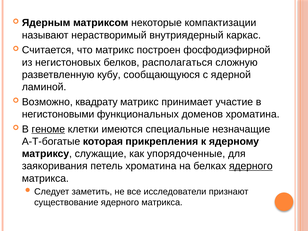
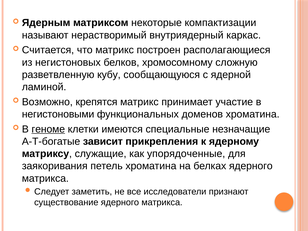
фосфодиэфирной: фосфодиэфирной -> располагающиеся (227, 50)
располагаться: располагаться -> хромосомному (177, 62)
квадрату: квадрату -> крепятся (97, 102)
которая: которая -> зависит (103, 141)
ядерного underline: present -> none (251, 166)
